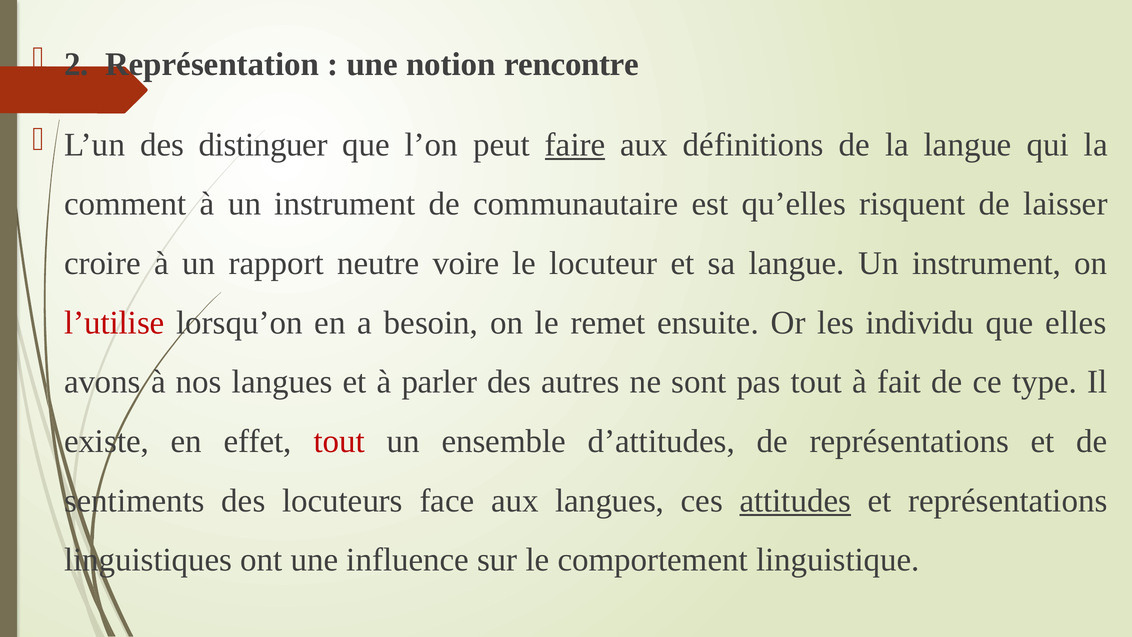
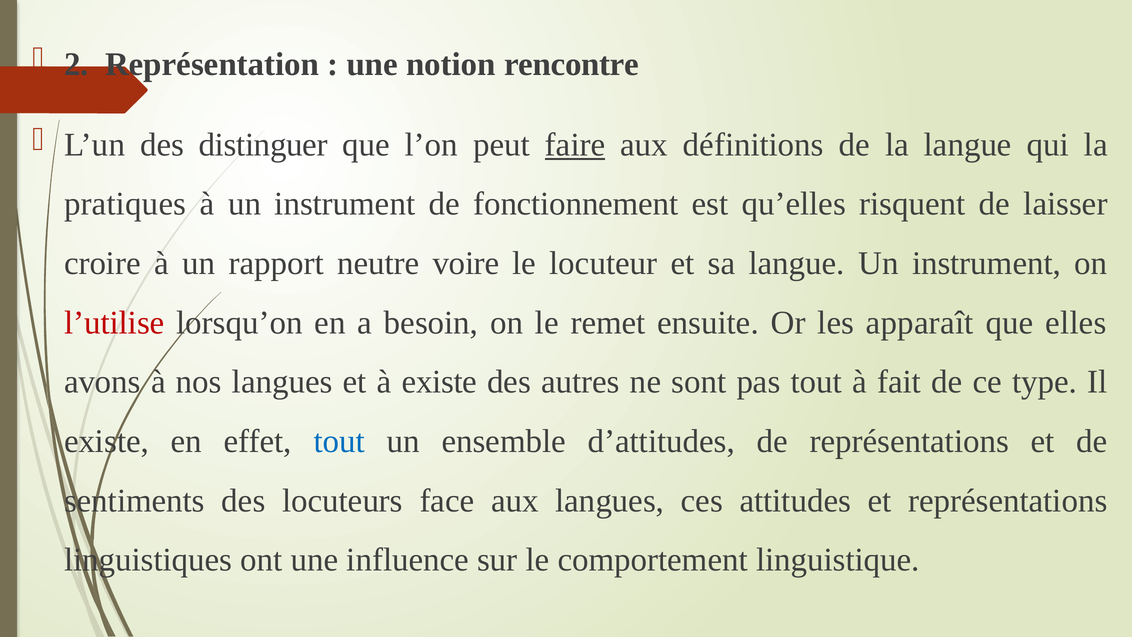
comment: comment -> pratiques (125, 204)
communautaire: communautaire -> fonctionnement (576, 204)
individu: individu -> apparaît (920, 323)
à parler: parler -> existe (439, 382)
tout colour: red -> blue (339, 441)
attitudes underline: present -> none (795, 500)
